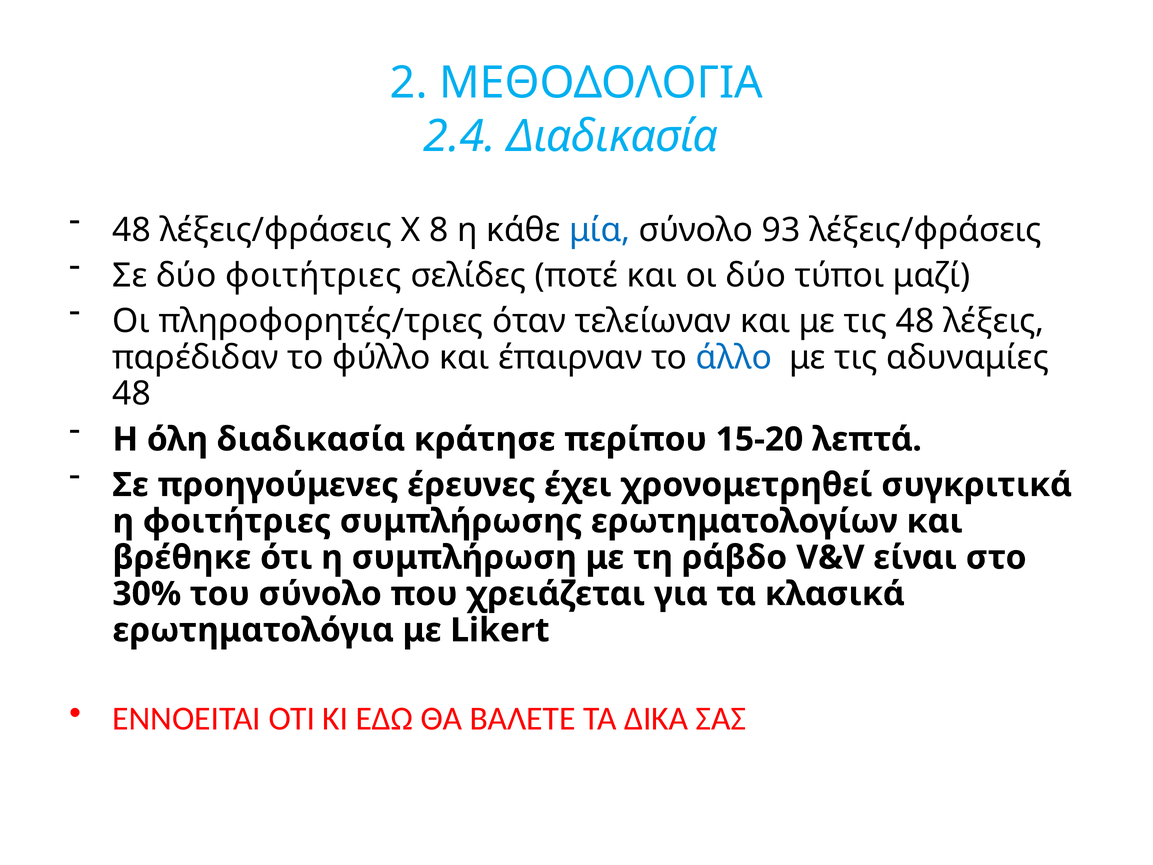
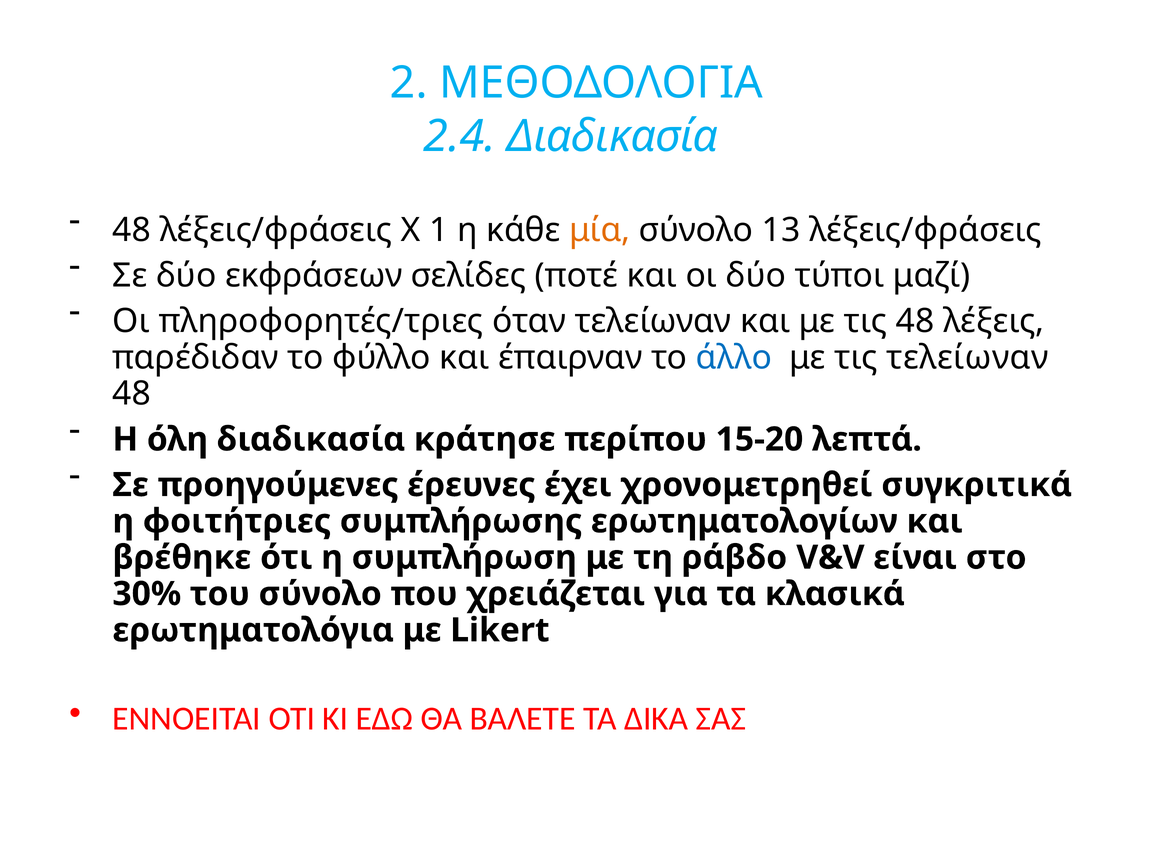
8: 8 -> 1 (439, 230)
μία colour: blue -> orange (600, 230)
93: 93 -> 13 (781, 230)
δύο φοιτήτριες: φοιτήτριες -> εκφράσεων (314, 276)
τις αδυναμίες: αδυναμίες -> τελείωναν (967, 357)
